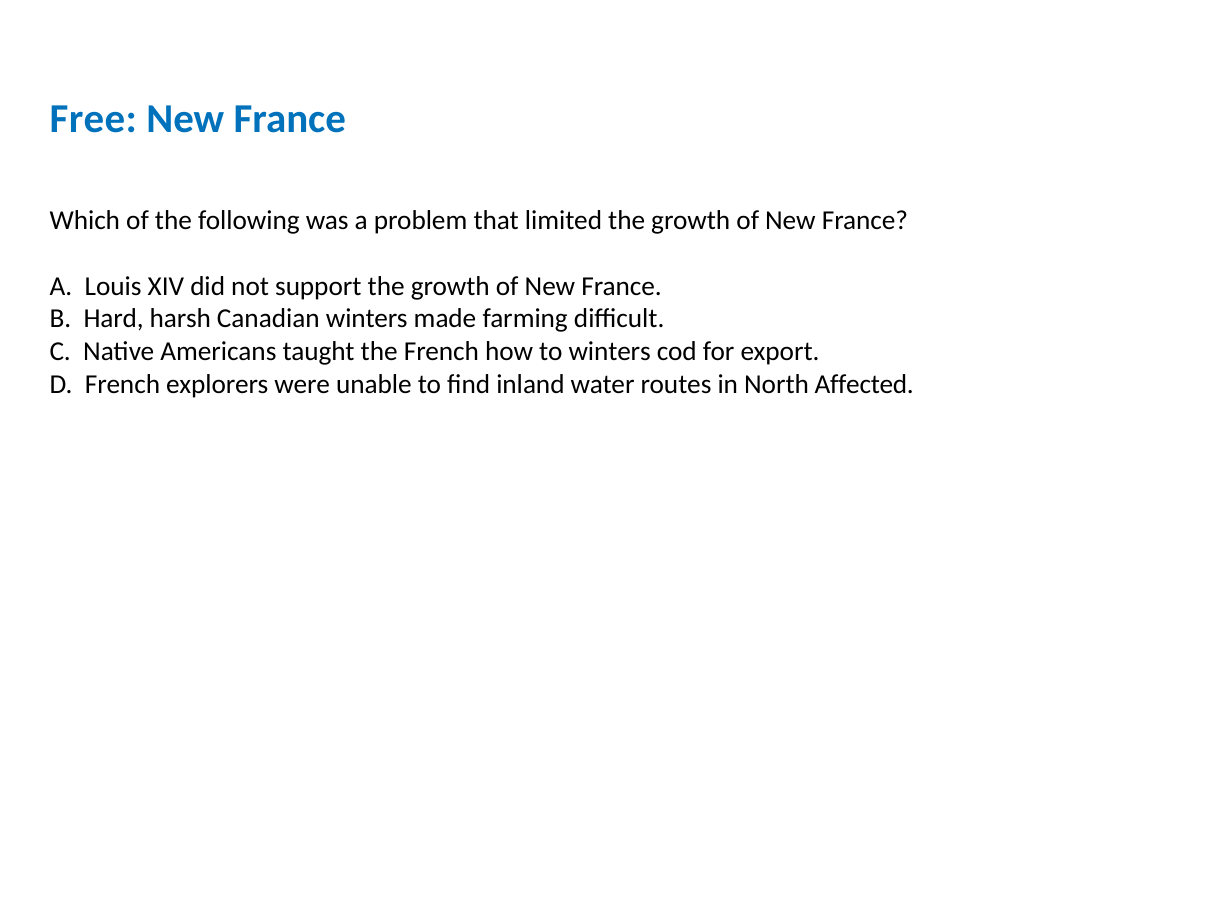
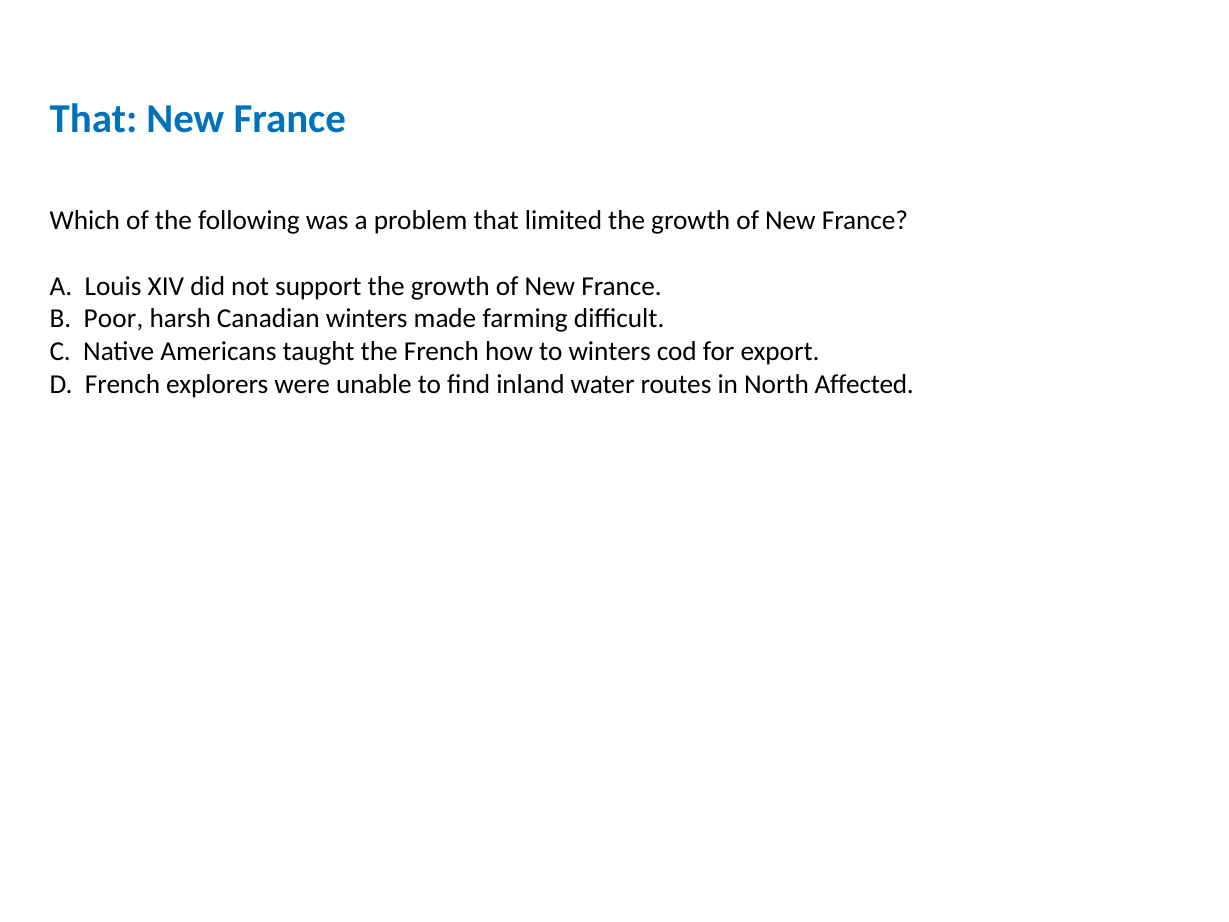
Free: Free -> That (93, 119)
Hard: Hard -> Poor (113, 319)
